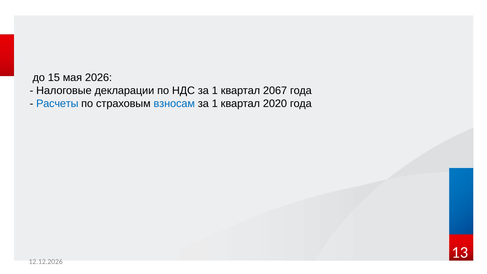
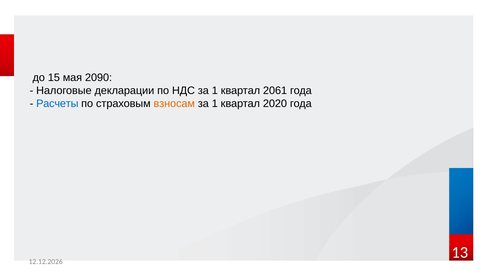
2026: 2026 -> 2090 (99, 78)
2067: 2067 -> 2061 (275, 91)
взносам colour: blue -> orange (174, 104)
